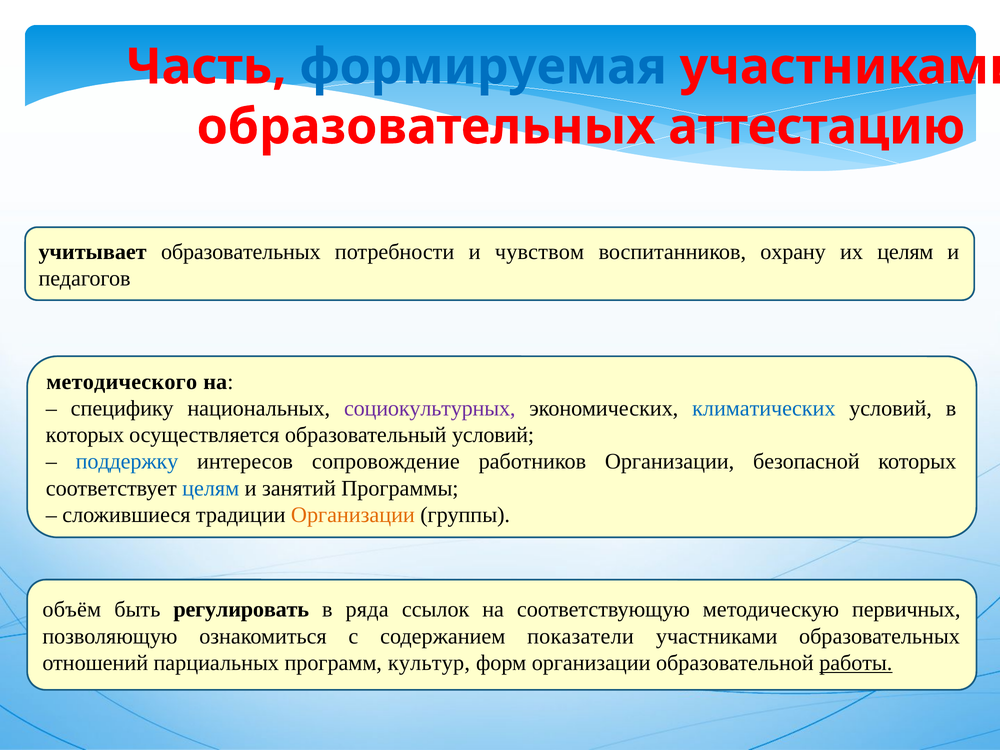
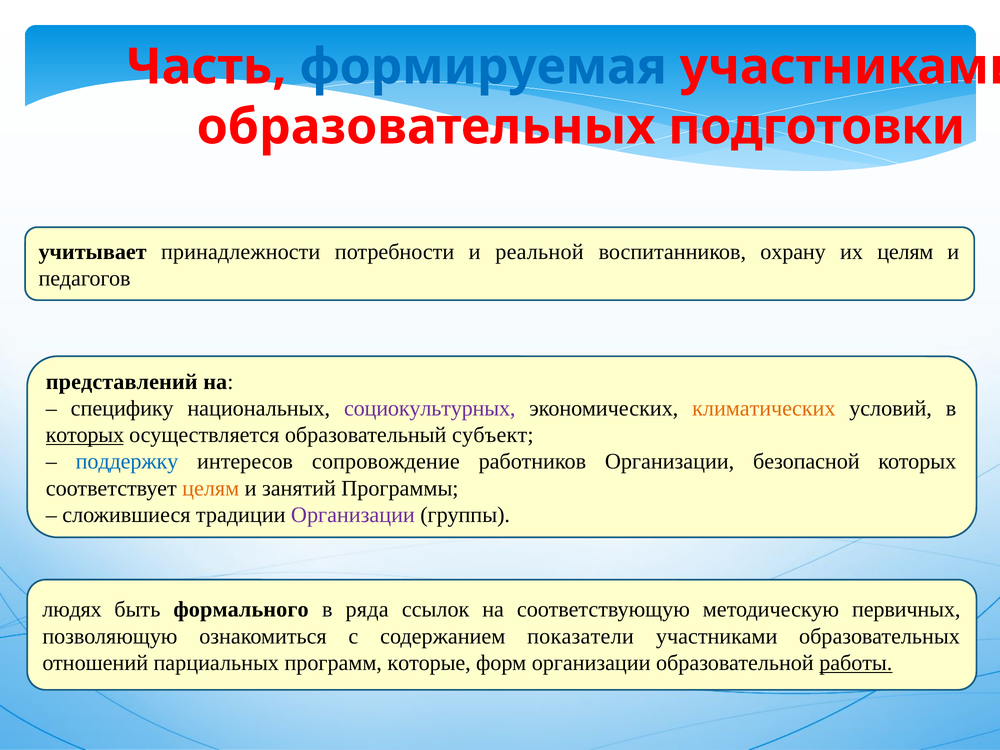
аттестацию: аттестацию -> подготовки (817, 127)
учитывает образовательных: образовательных -> принадлежности (241, 252)
чувством: чувством -> реальной (540, 252)
методического: методического -> представлений (122, 382)
климатических colour: blue -> orange (764, 408)
которых underline: none -> present (85, 435)
образовательный условий: условий -> субъект (493, 435)
целям colour: blue -> orange (211, 488)
Организации colour: orange -> purple (353, 515)
объём: объём -> людях (72, 610)
регулировать: регулировать -> формального (241, 610)
культур: культур -> которые (429, 663)
